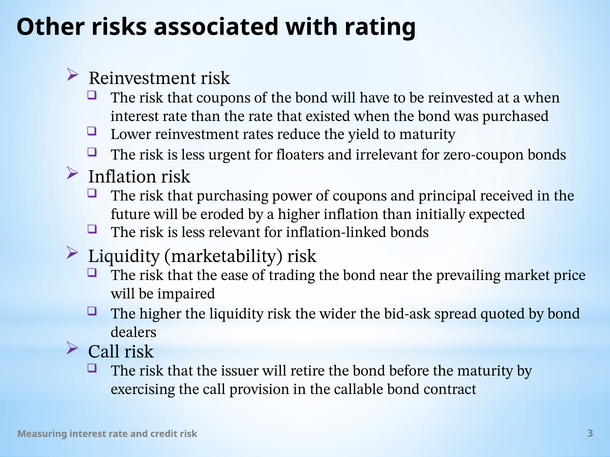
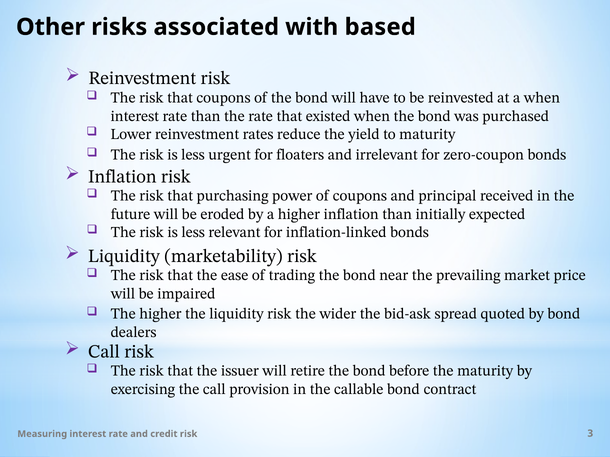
rating: rating -> based (380, 27)
